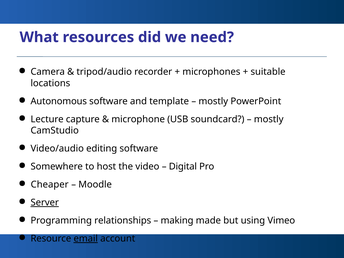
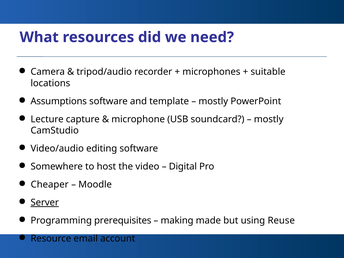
Autonomous: Autonomous -> Assumptions (59, 101)
relationships: relationships -> prerequisites (123, 221)
Vimeo: Vimeo -> Reuse (281, 221)
email underline: present -> none (86, 239)
